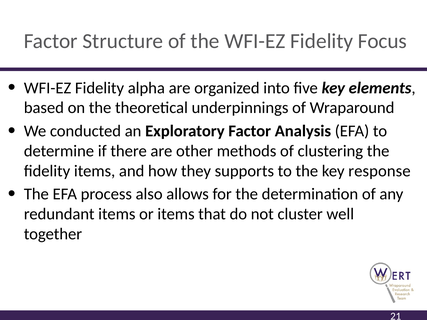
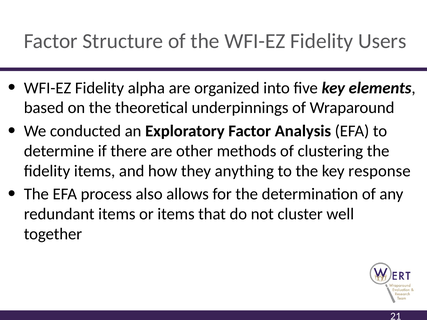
Focus: Focus -> Users (382, 41)
supports: supports -> anything (244, 171)
